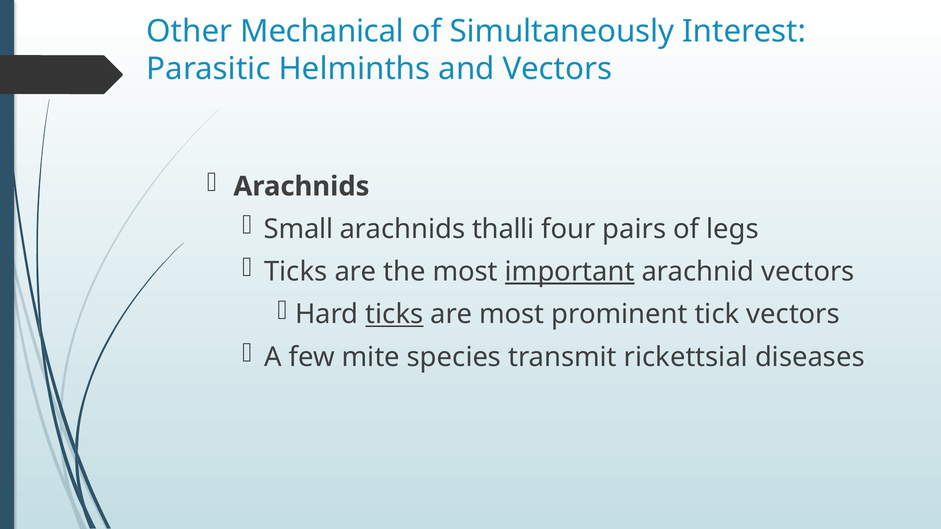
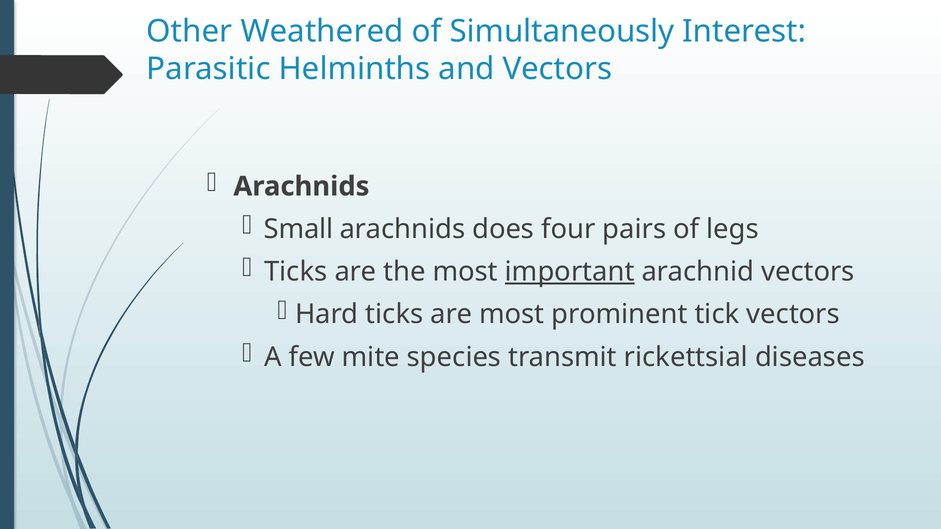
Mechanical: Mechanical -> Weathered (322, 32)
thalli: thalli -> does (503, 229)
ticks underline: present -> none (394, 315)
